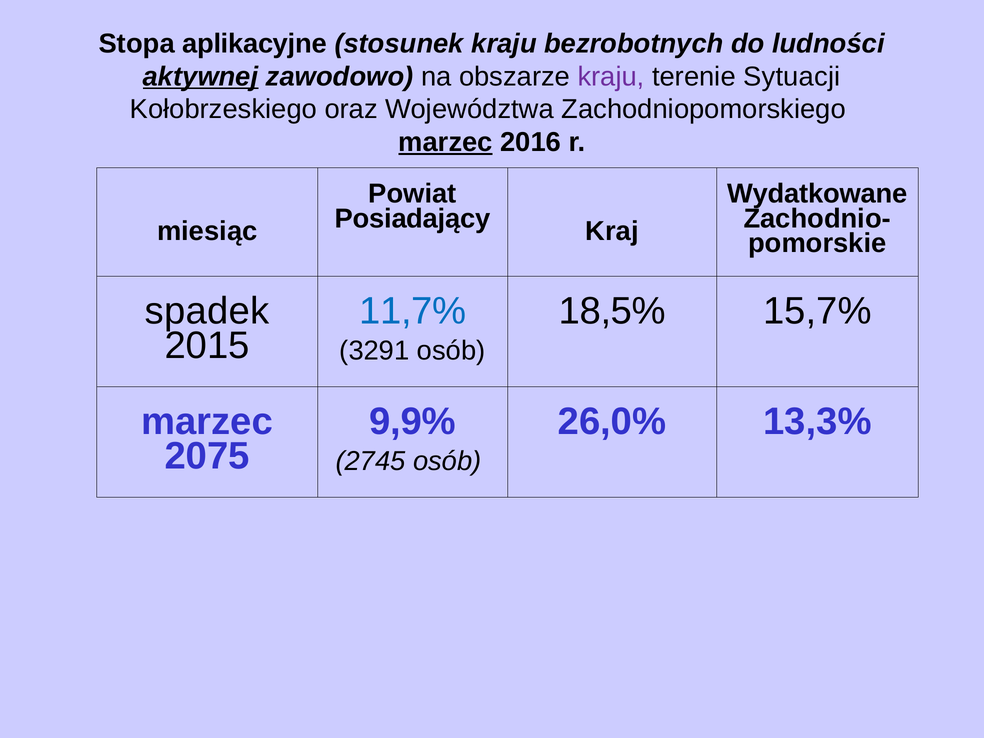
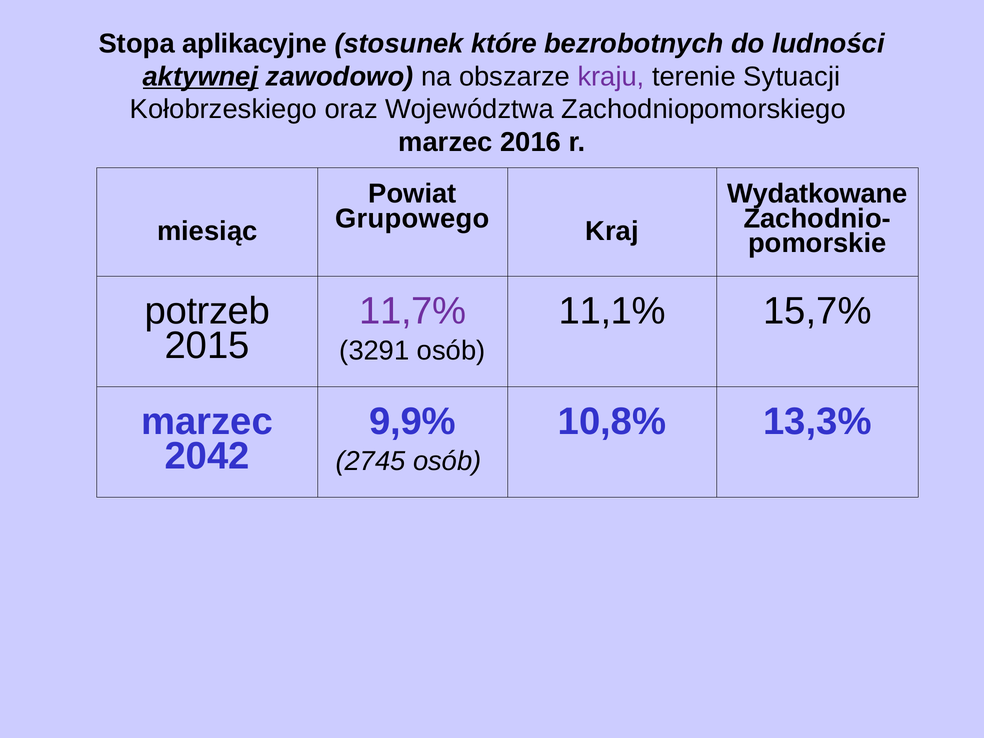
stosunek kraju: kraju -> które (504, 44)
marzec underline: present -> none (445, 142)
Posiadający: Posiadający -> Grupowego (412, 219)
spadek: spadek -> potrzeb (207, 311)
11,7% colour: blue -> purple (413, 311)
18,5%: 18,5% -> 11,1% (612, 311)
26,0%: 26,0% -> 10,8% (612, 421)
2075: 2075 -> 2042 (207, 456)
